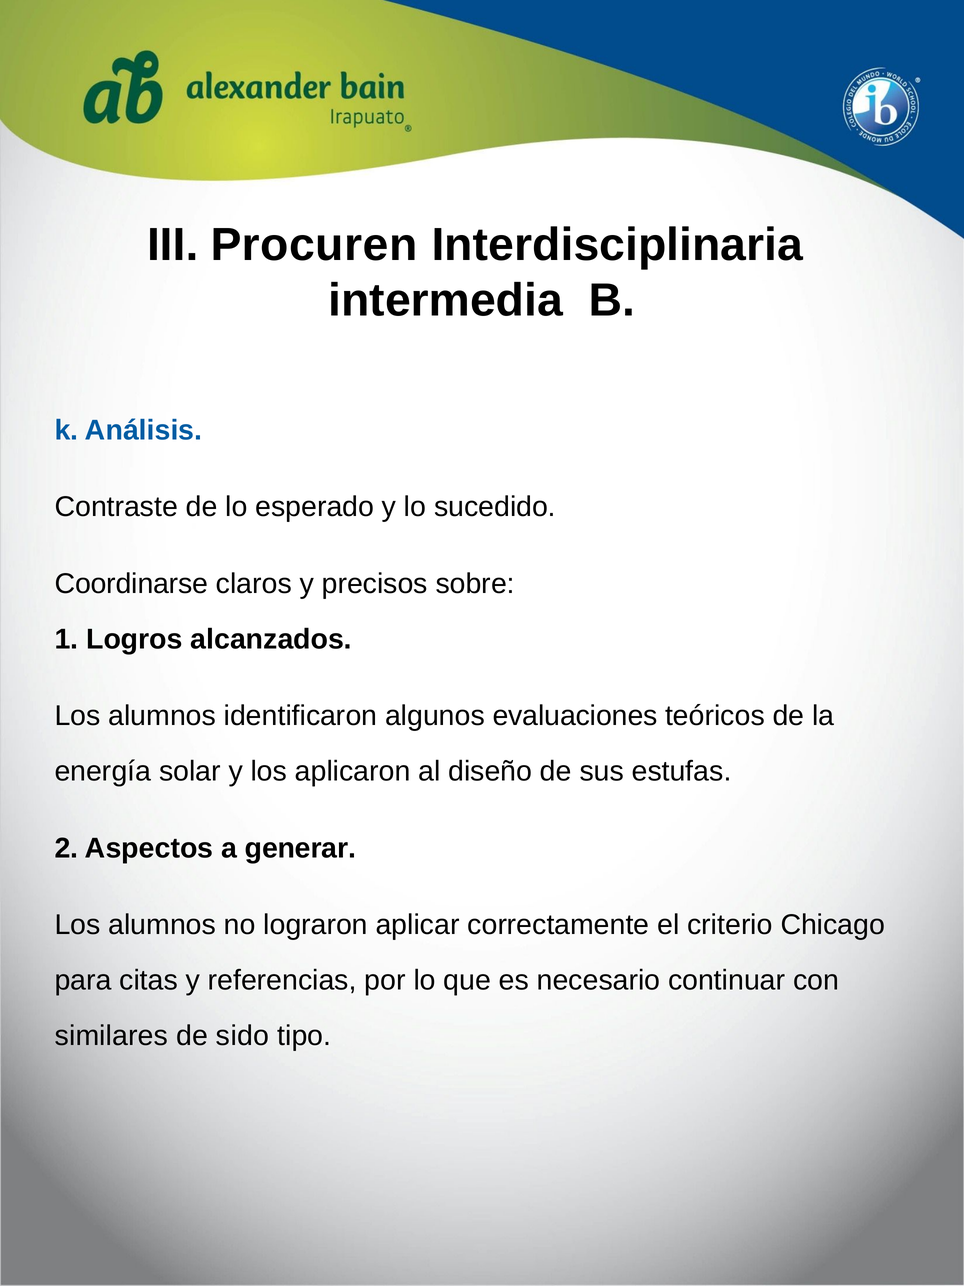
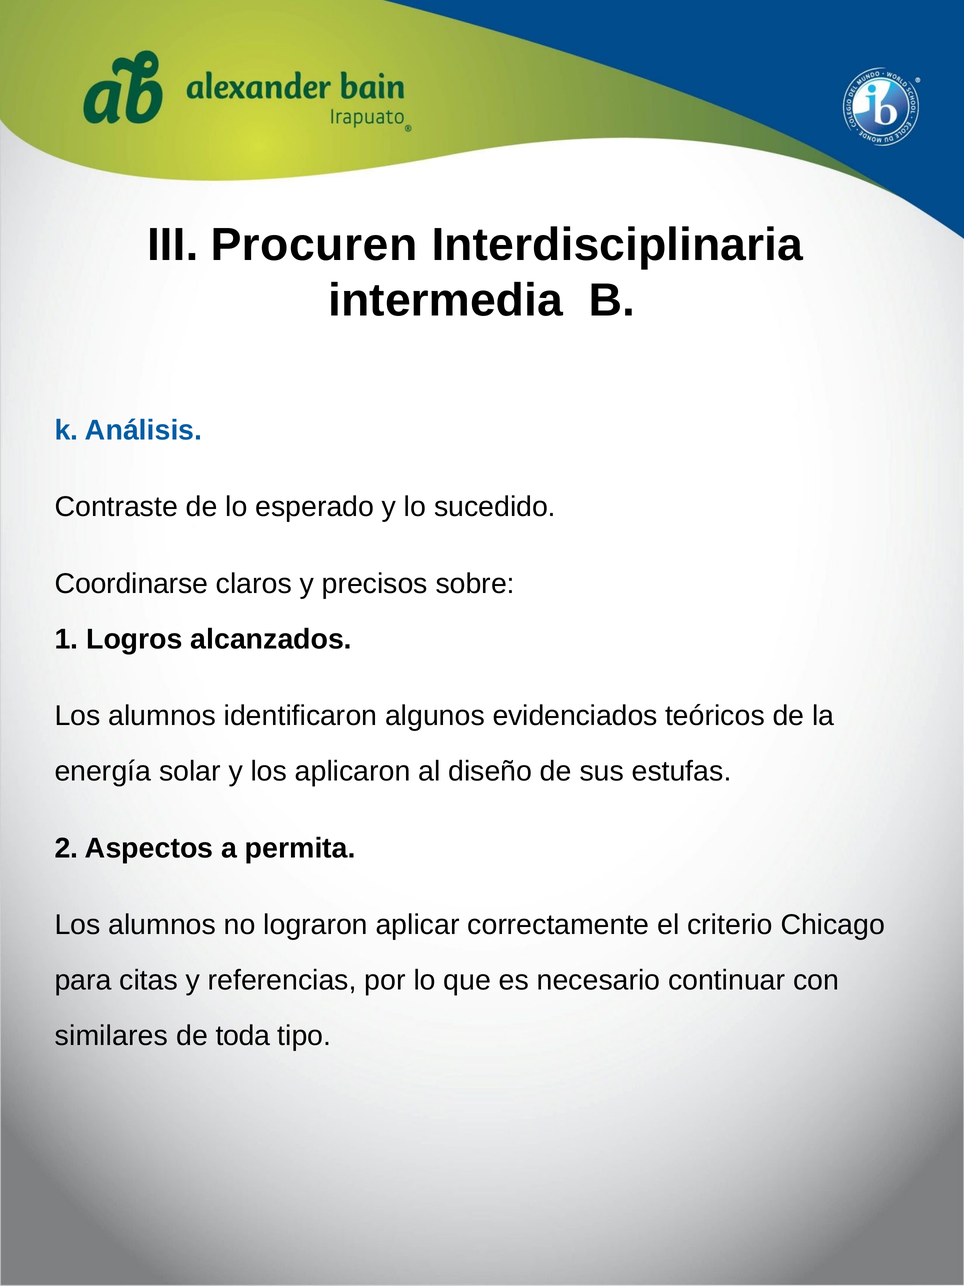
evaluaciones: evaluaciones -> evidenciados (575, 716)
generar: generar -> permita (300, 848)
sido: sido -> toda (243, 1035)
